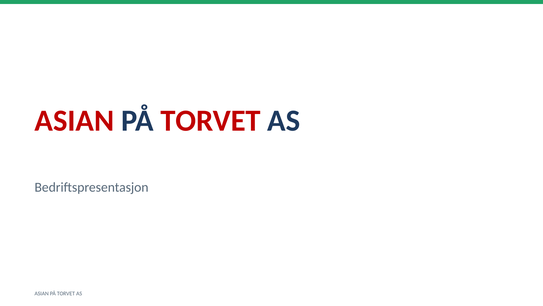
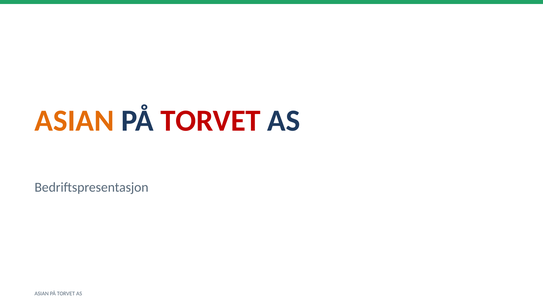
ASIAN colour: red -> orange (74, 120)
